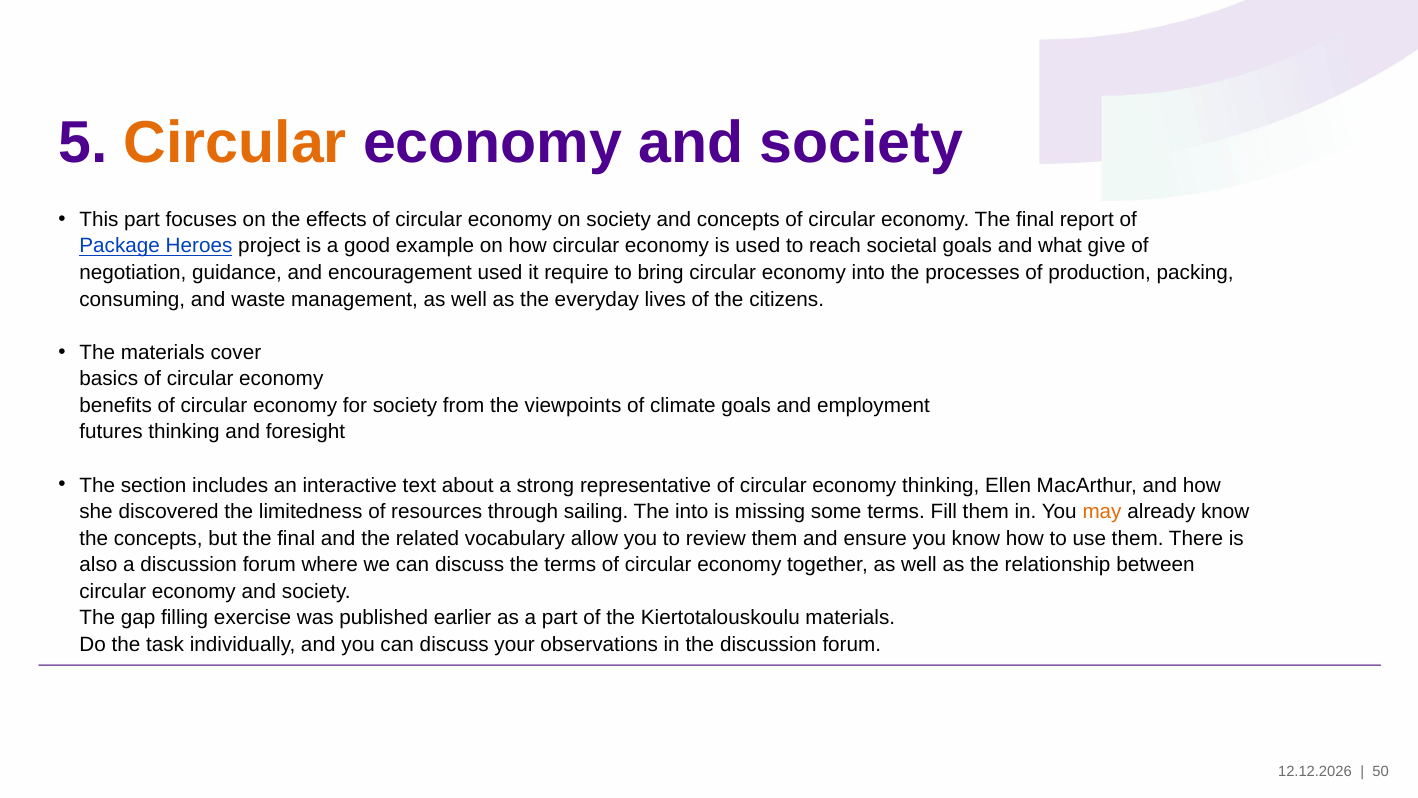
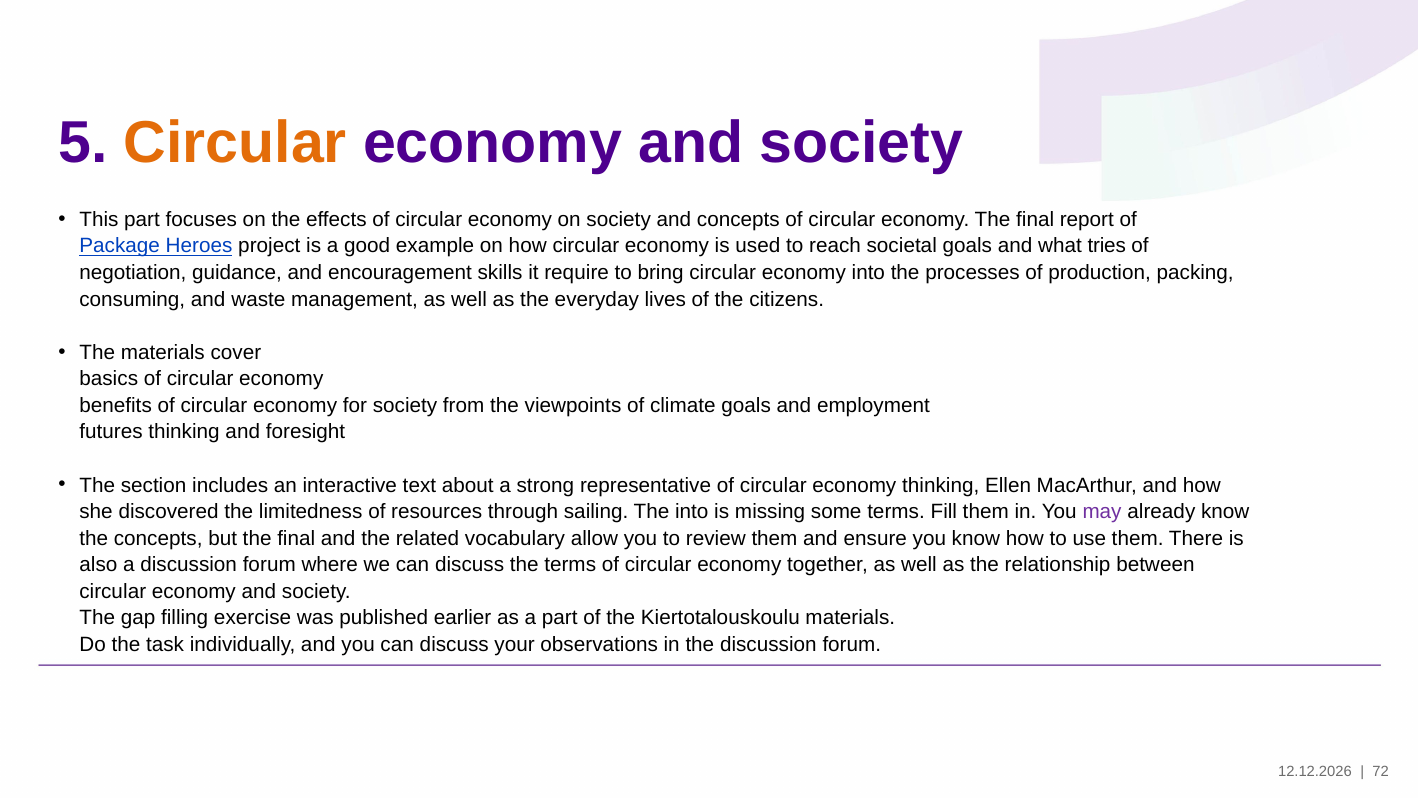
give: give -> tries (1107, 246)
encouragement used: used -> skills (500, 273)
may colour: orange -> purple (1102, 512)
50: 50 -> 72 (1381, 771)
